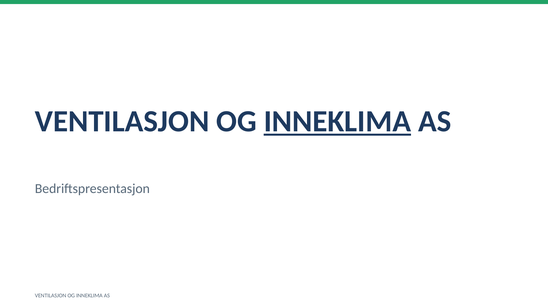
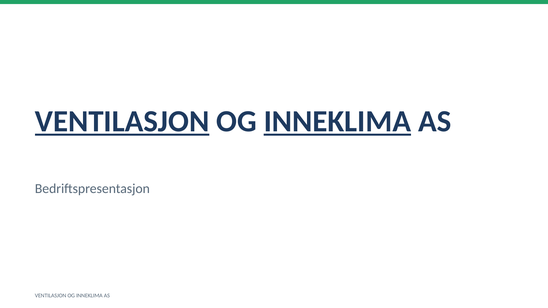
VENTILASJON underline: none -> present (122, 122)
